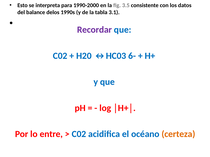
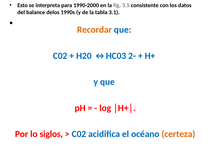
Recordar colour: purple -> orange (94, 30)
6-: 6- -> 2- (132, 56)
entre: entre -> siglos (51, 134)
